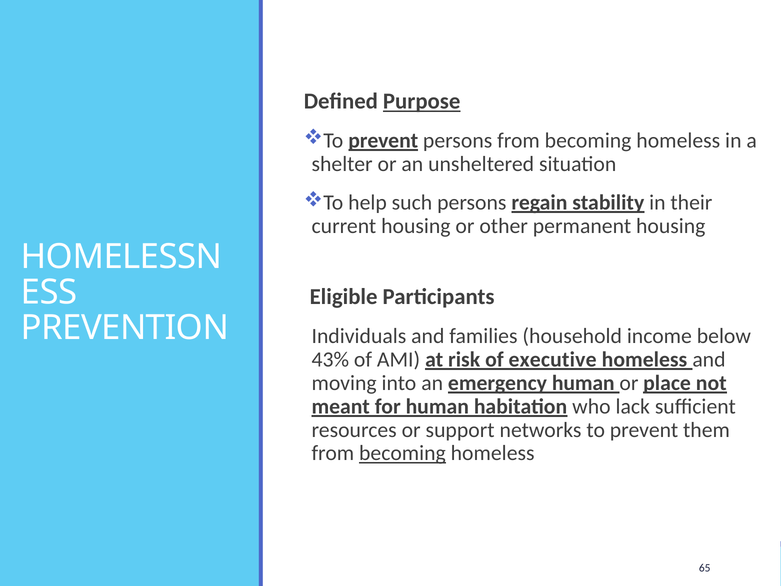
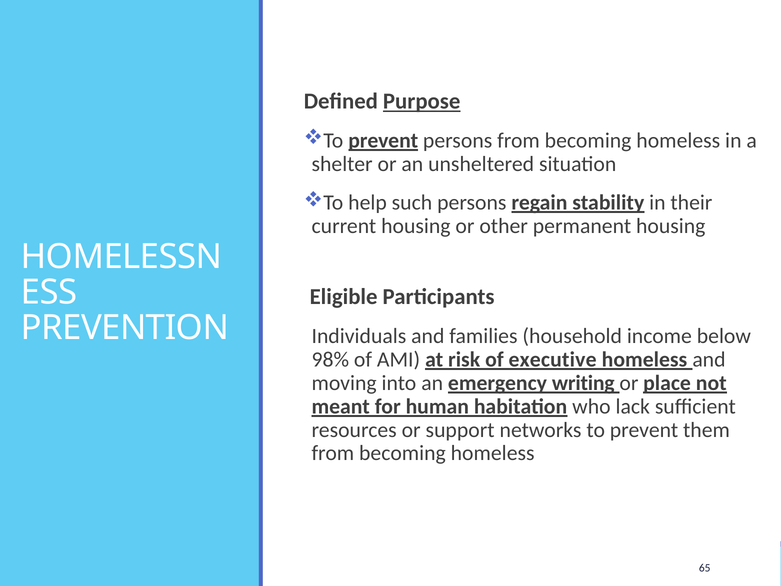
43%: 43% -> 98% (330, 359)
emergency human: human -> writing (583, 383)
becoming underline: present -> none (402, 453)
